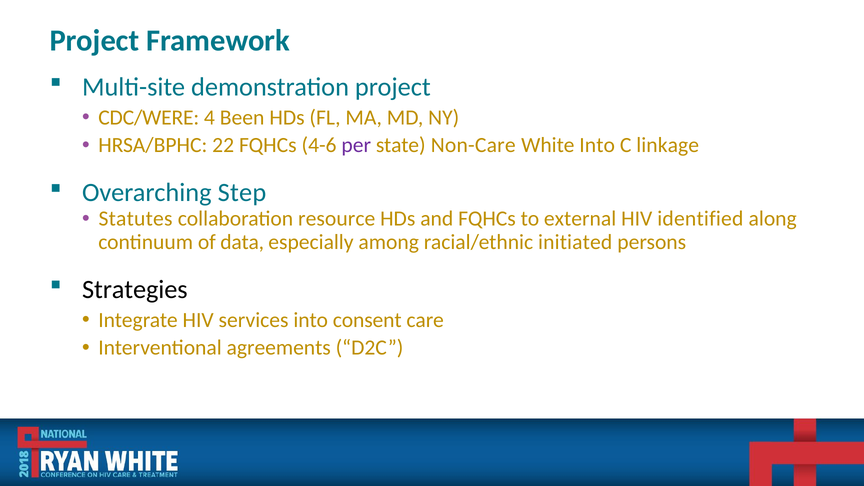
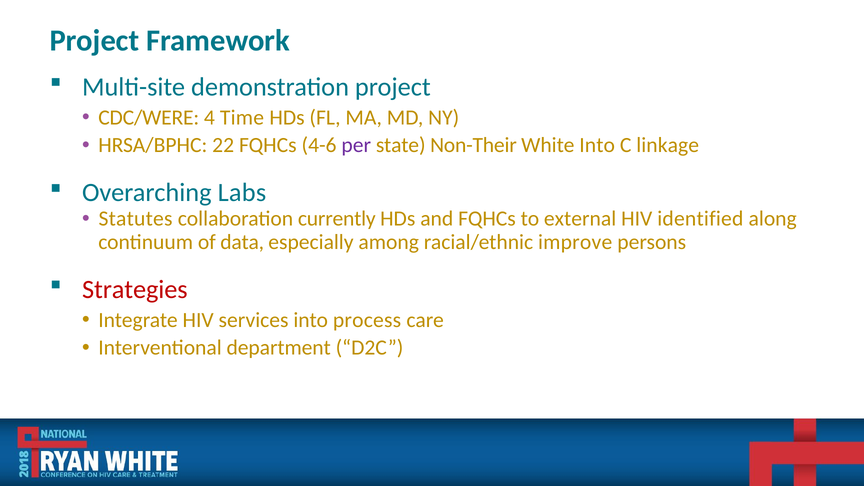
Been: Been -> Time (242, 117)
Non-Care: Non-Care -> Non-Their (473, 145)
Step: Step -> Labs (242, 193)
resource: resource -> currently (337, 219)
initiated: initiated -> improve (575, 242)
Strategies colour: black -> red (135, 290)
consent: consent -> process (367, 320)
agreements: agreements -> department (279, 348)
